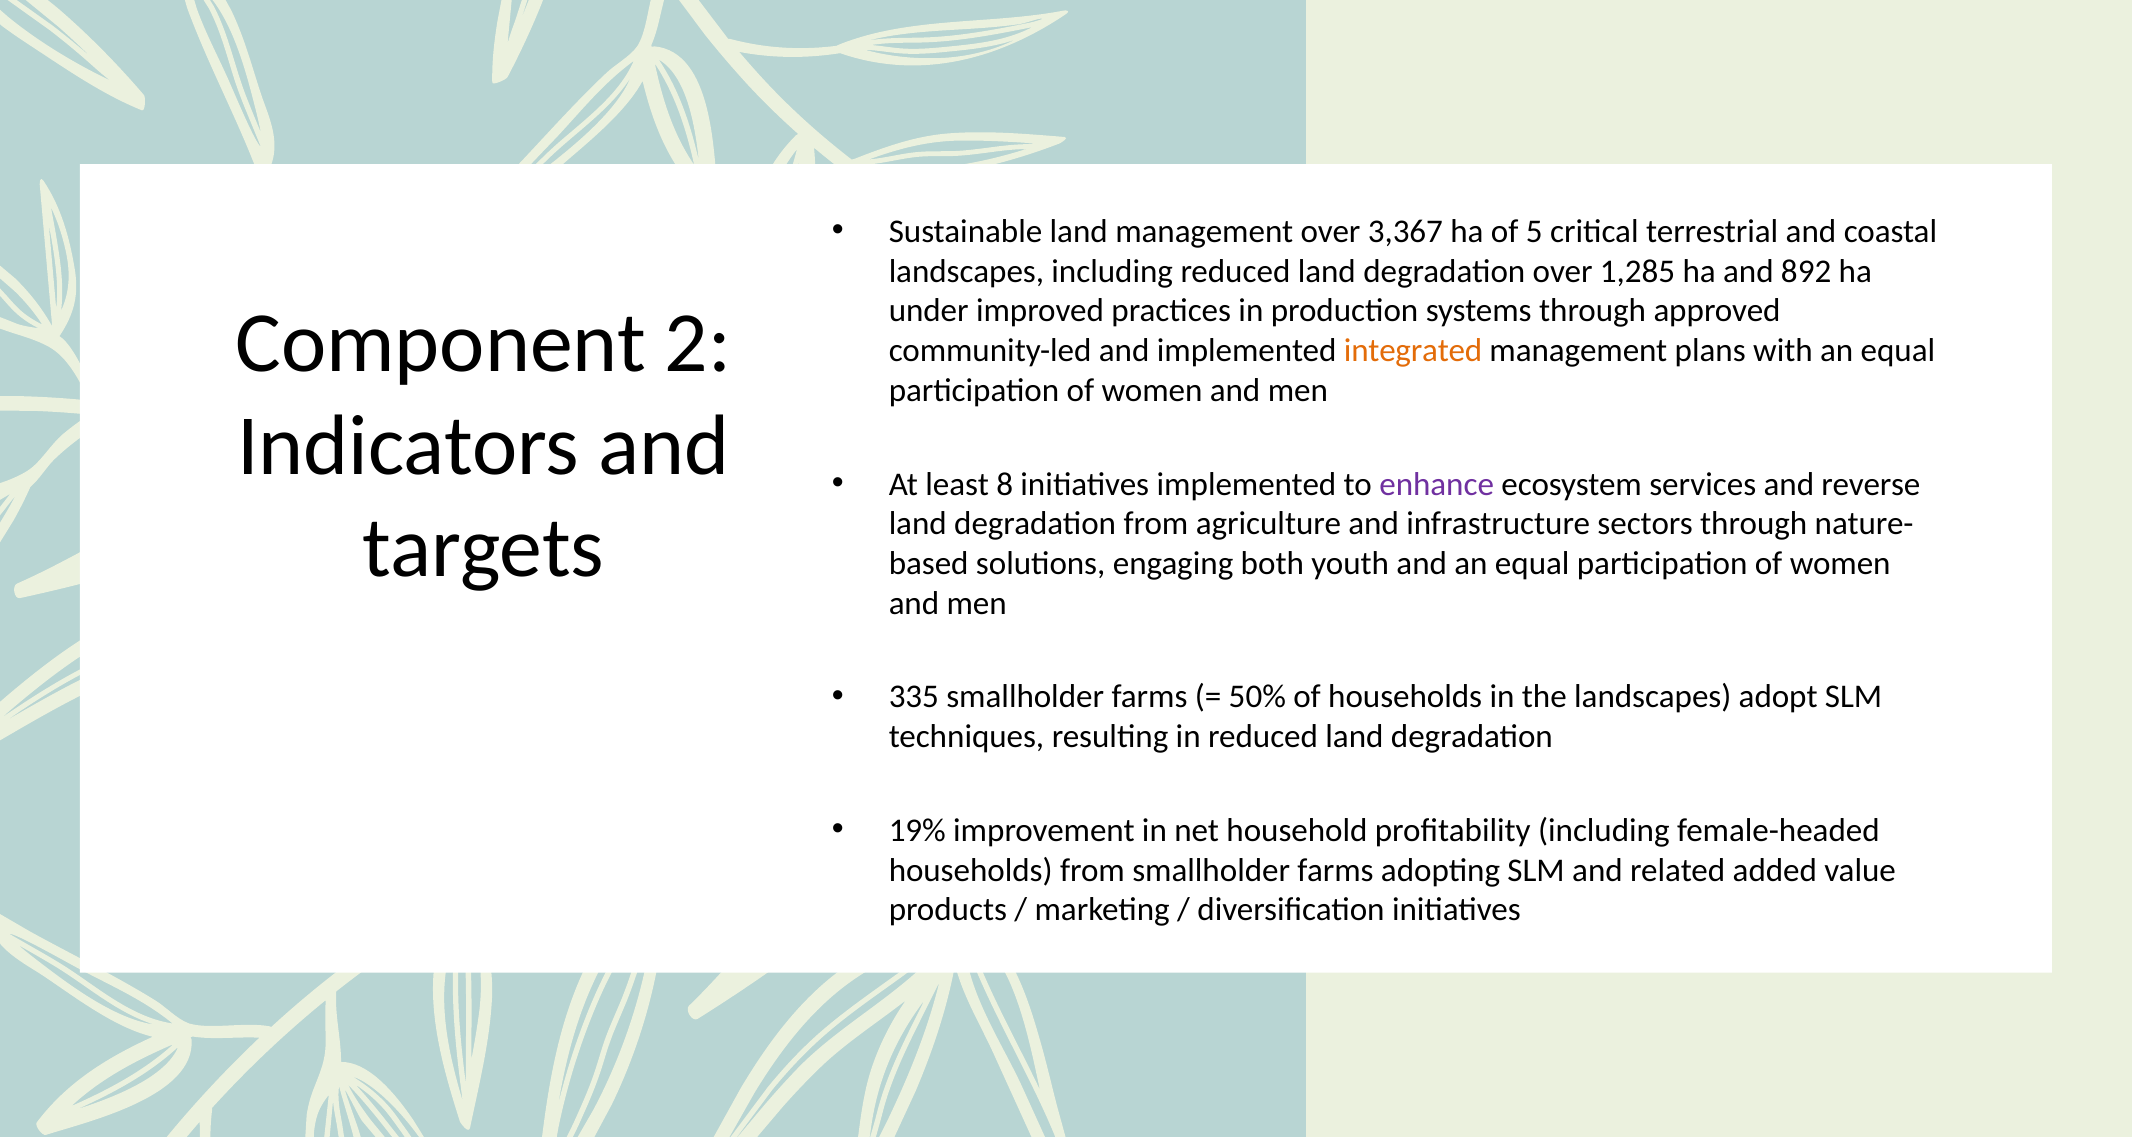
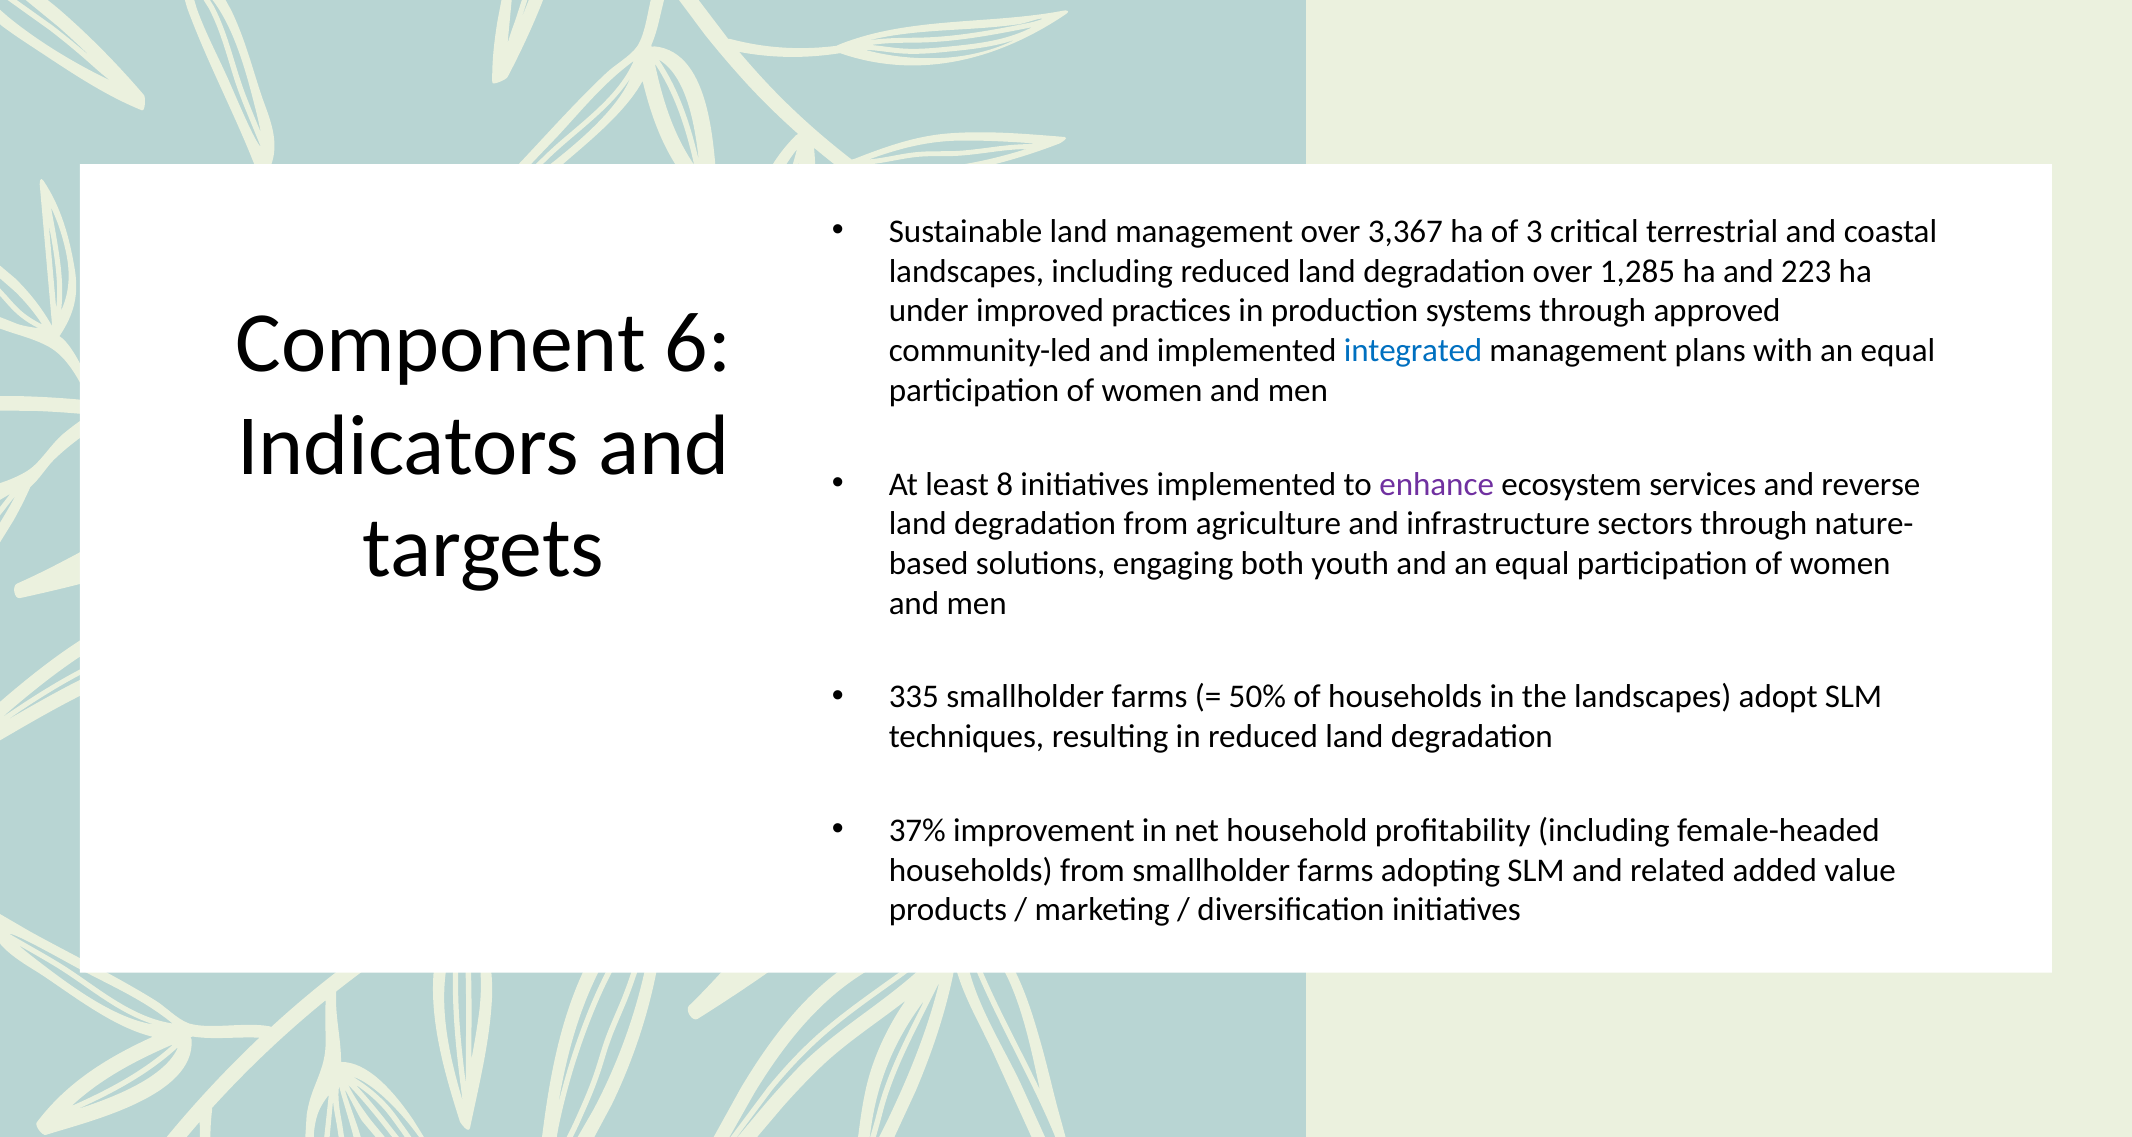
5: 5 -> 3 (1534, 232)
892: 892 -> 223 (1806, 271)
2: 2 -> 6 (698, 343)
integrated colour: orange -> blue (1413, 351)
19%: 19% -> 37% (917, 831)
